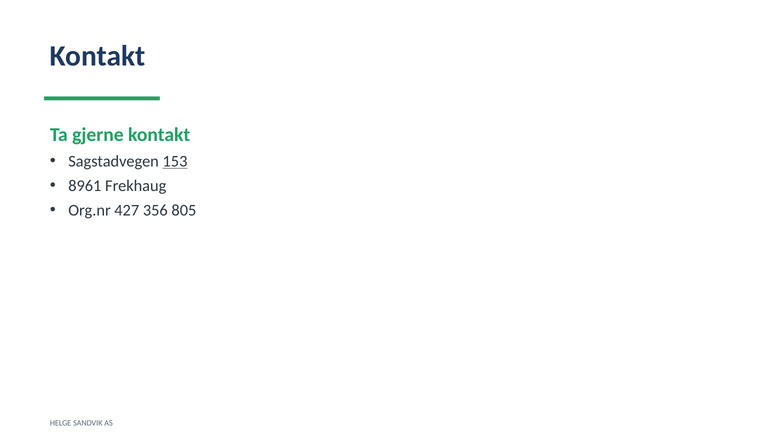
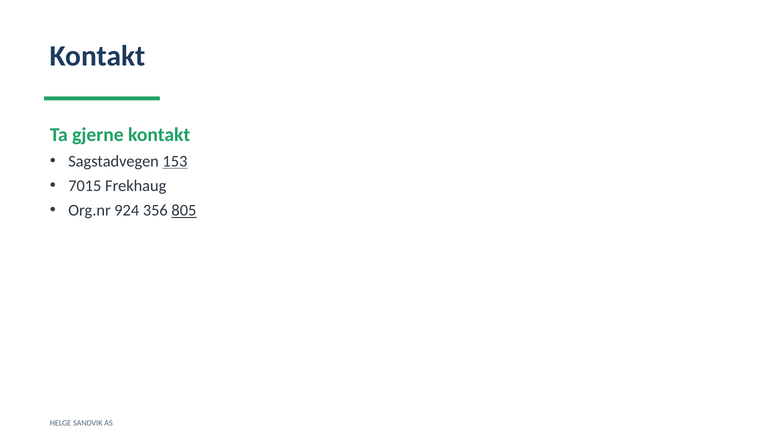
8961: 8961 -> 7015 (85, 186)
427: 427 -> 924 (127, 210)
805 underline: none -> present (184, 210)
